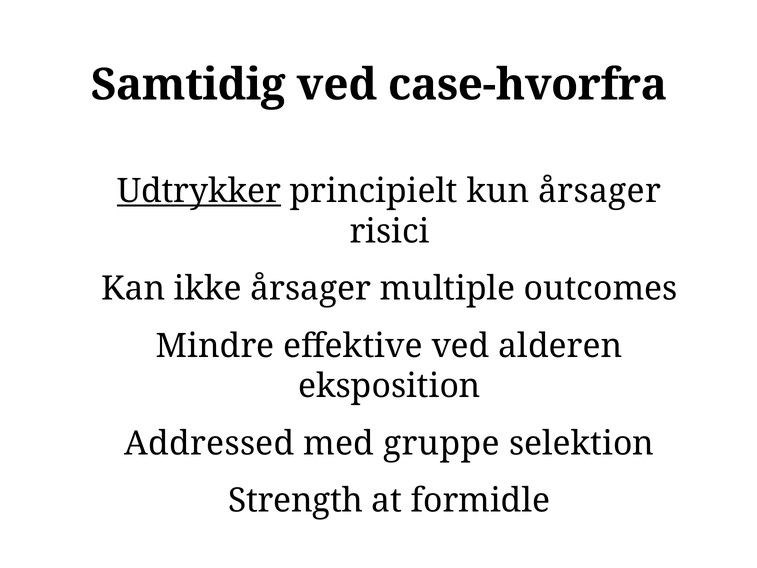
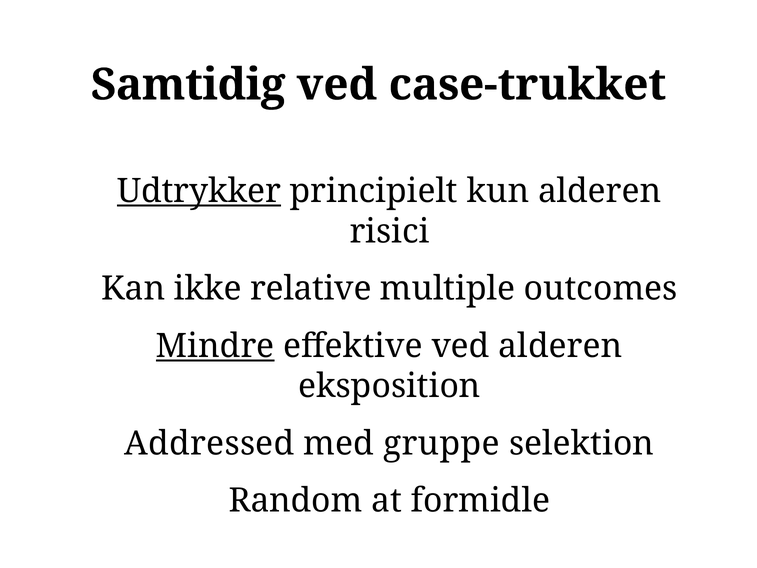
case-hvorfra: case-hvorfra -> case-trukket (527, 85)
kun årsager: årsager -> alderen (600, 191)
ikke årsager: årsager -> relative (311, 289)
Mindre underline: none -> present (215, 346)
Strength: Strength -> Random (296, 501)
